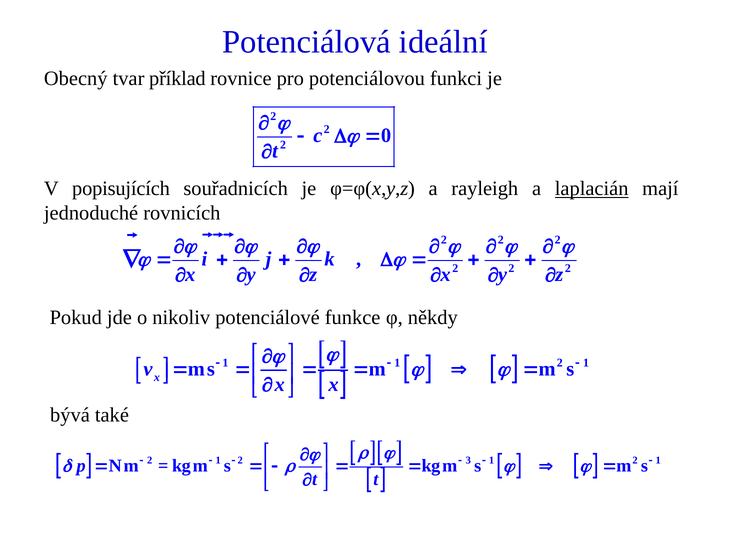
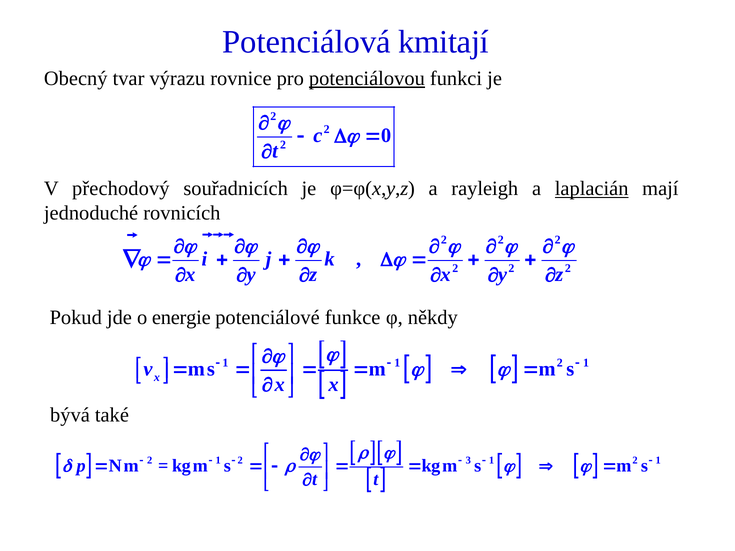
ideální: ideální -> kmitají (444, 42)
příklad: příklad -> výrazu (177, 79)
potenciálovou underline: none -> present (367, 79)
popisujících: popisujících -> přechodový (121, 189)
nikoliv: nikoliv -> energie (181, 317)
